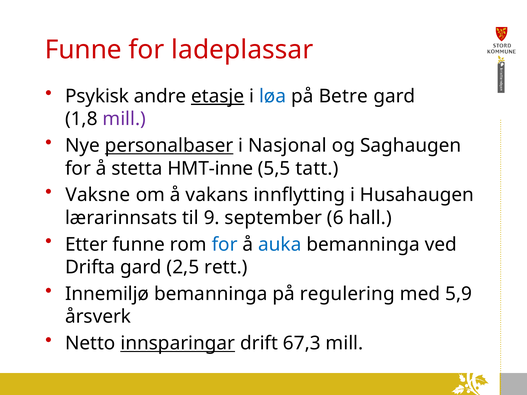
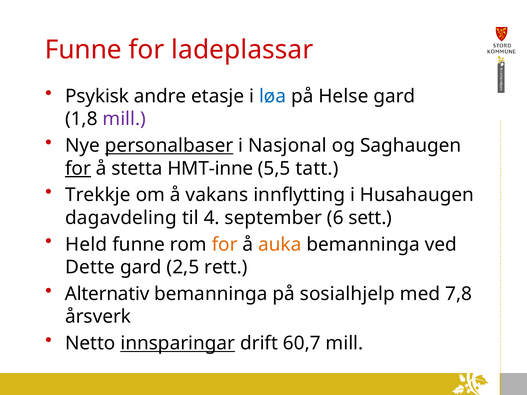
etasje underline: present -> none (218, 96)
Betre: Betre -> Helse (343, 96)
for underline: none -> present (78, 169)
Vaksne: Vaksne -> Trekkje (98, 195)
lærarinnsats: lærarinnsats -> dagavdeling (121, 218)
9: 9 -> 4 (212, 218)
hall: hall -> sett (370, 218)
Etter: Etter -> Held (86, 245)
for colour: blue -> orange (225, 245)
auka colour: blue -> orange (280, 245)
Drifta: Drifta -> Dette (90, 267)
Innemiljø: Innemiljø -> Alternativ (107, 294)
regulering: regulering -> sosialhjelp (347, 294)
5,9: 5,9 -> 7,8 (459, 294)
67,3: 67,3 -> 60,7 (302, 343)
